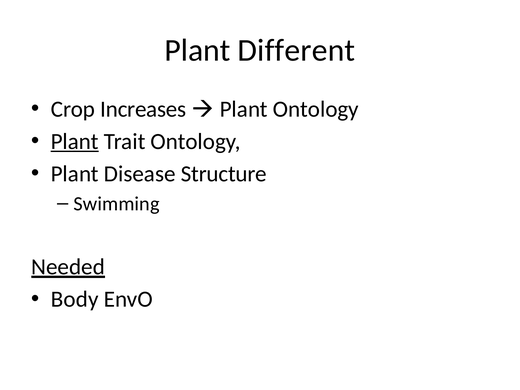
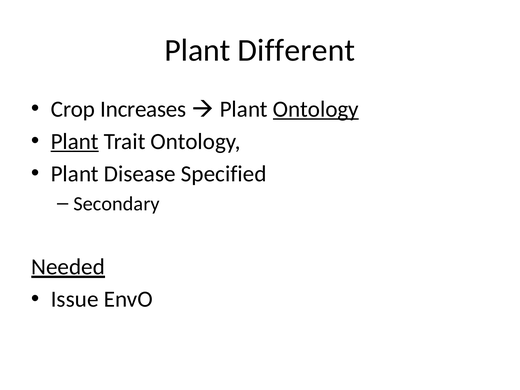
Ontology underline: none -> present (316, 109)
Structure: Structure -> Specified (224, 174)
Swimming: Swimming -> Secondary (117, 204)
Body: Body -> Issue (75, 299)
